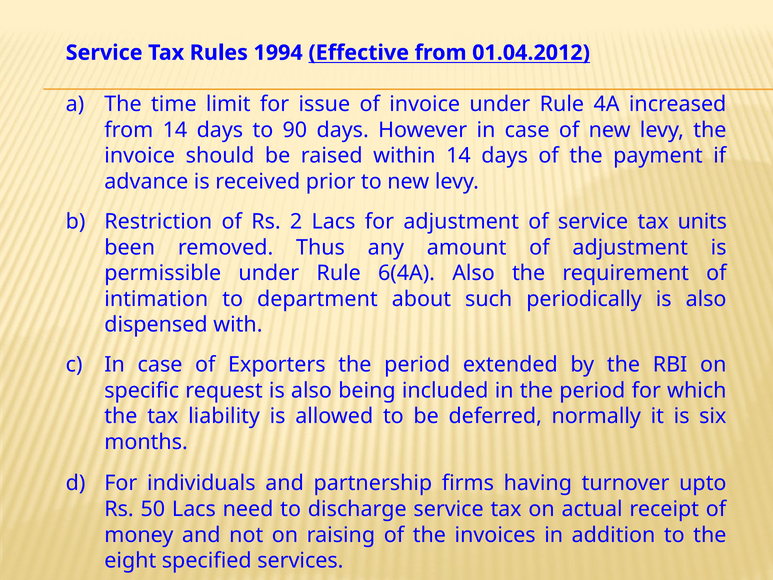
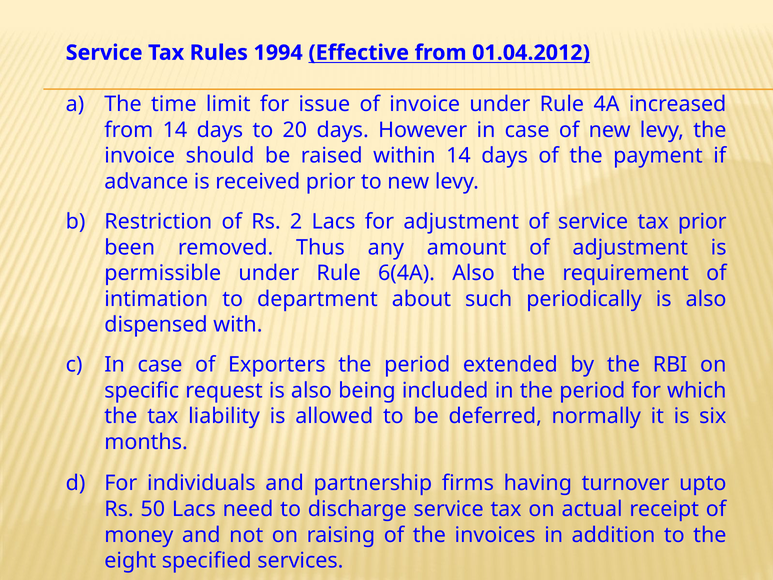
90: 90 -> 20 (295, 130)
tax units: units -> prior (702, 222)
